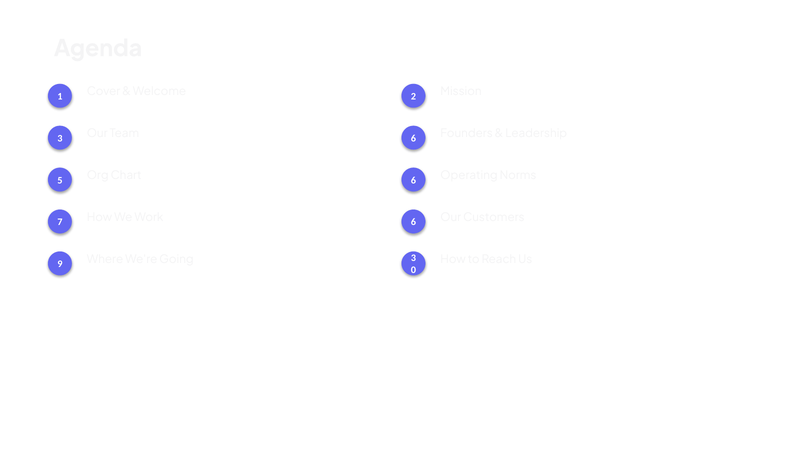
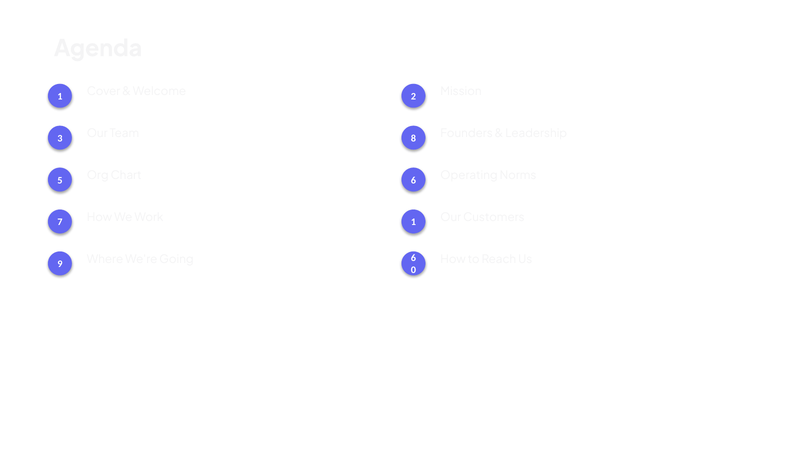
Team 6: 6 -> 8 (413, 138)
Work 6: 6 -> 1 (413, 222)
Going 3: 3 -> 6 (413, 258)
